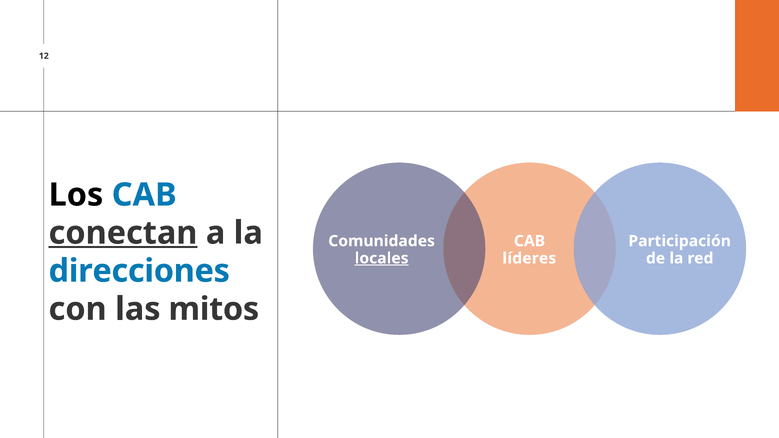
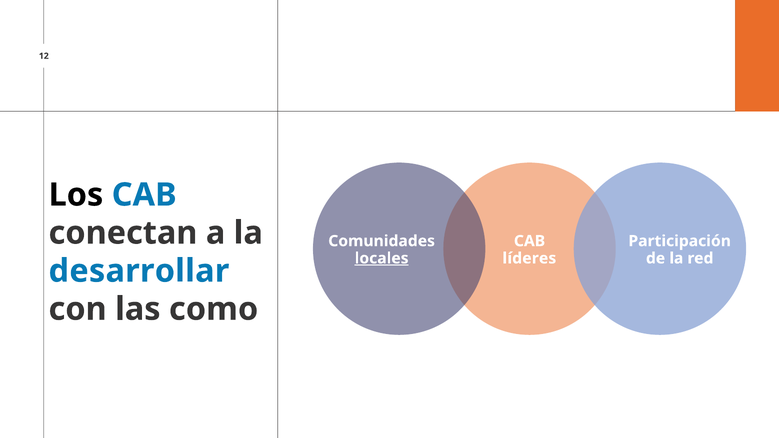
conectan underline: present -> none (123, 233)
direcciones: direcciones -> desarrollar (139, 271)
mitos: mitos -> como (214, 309)
